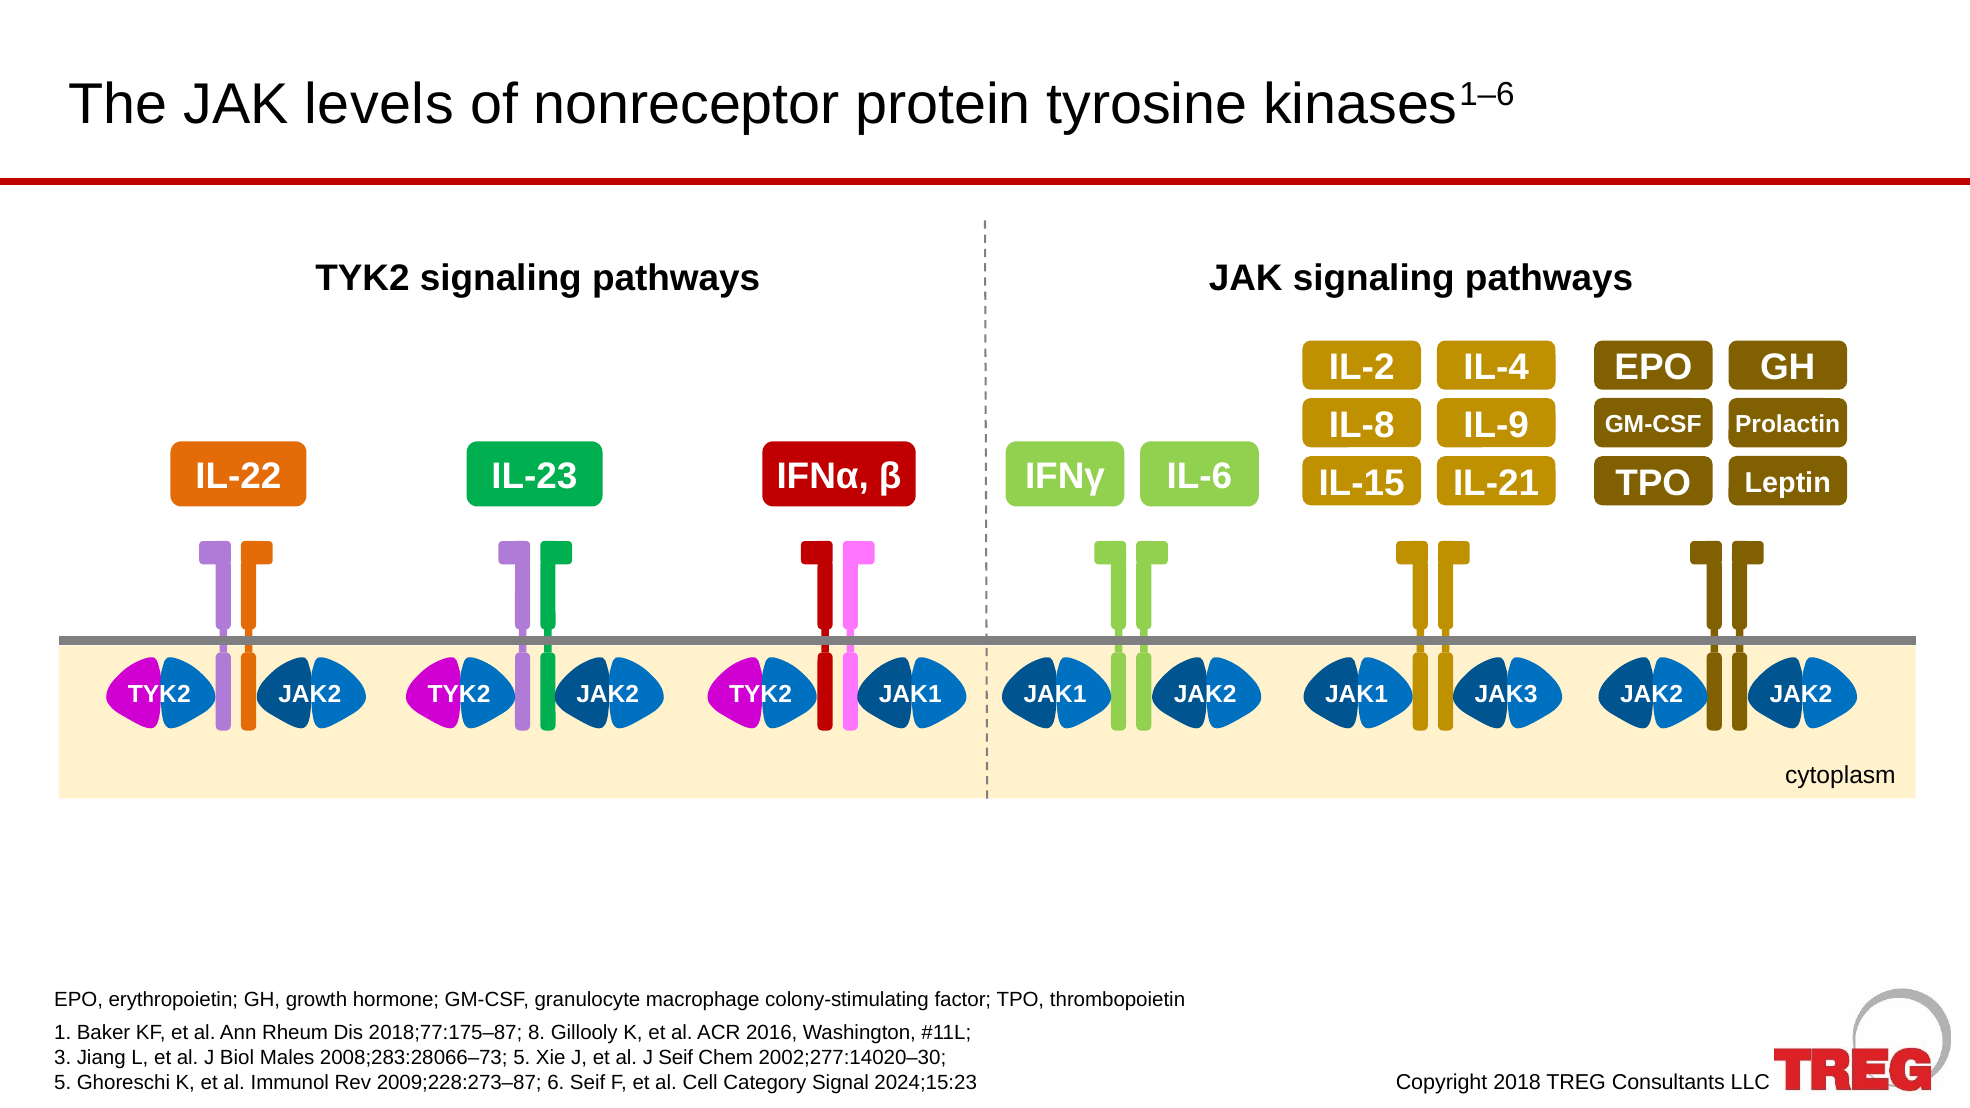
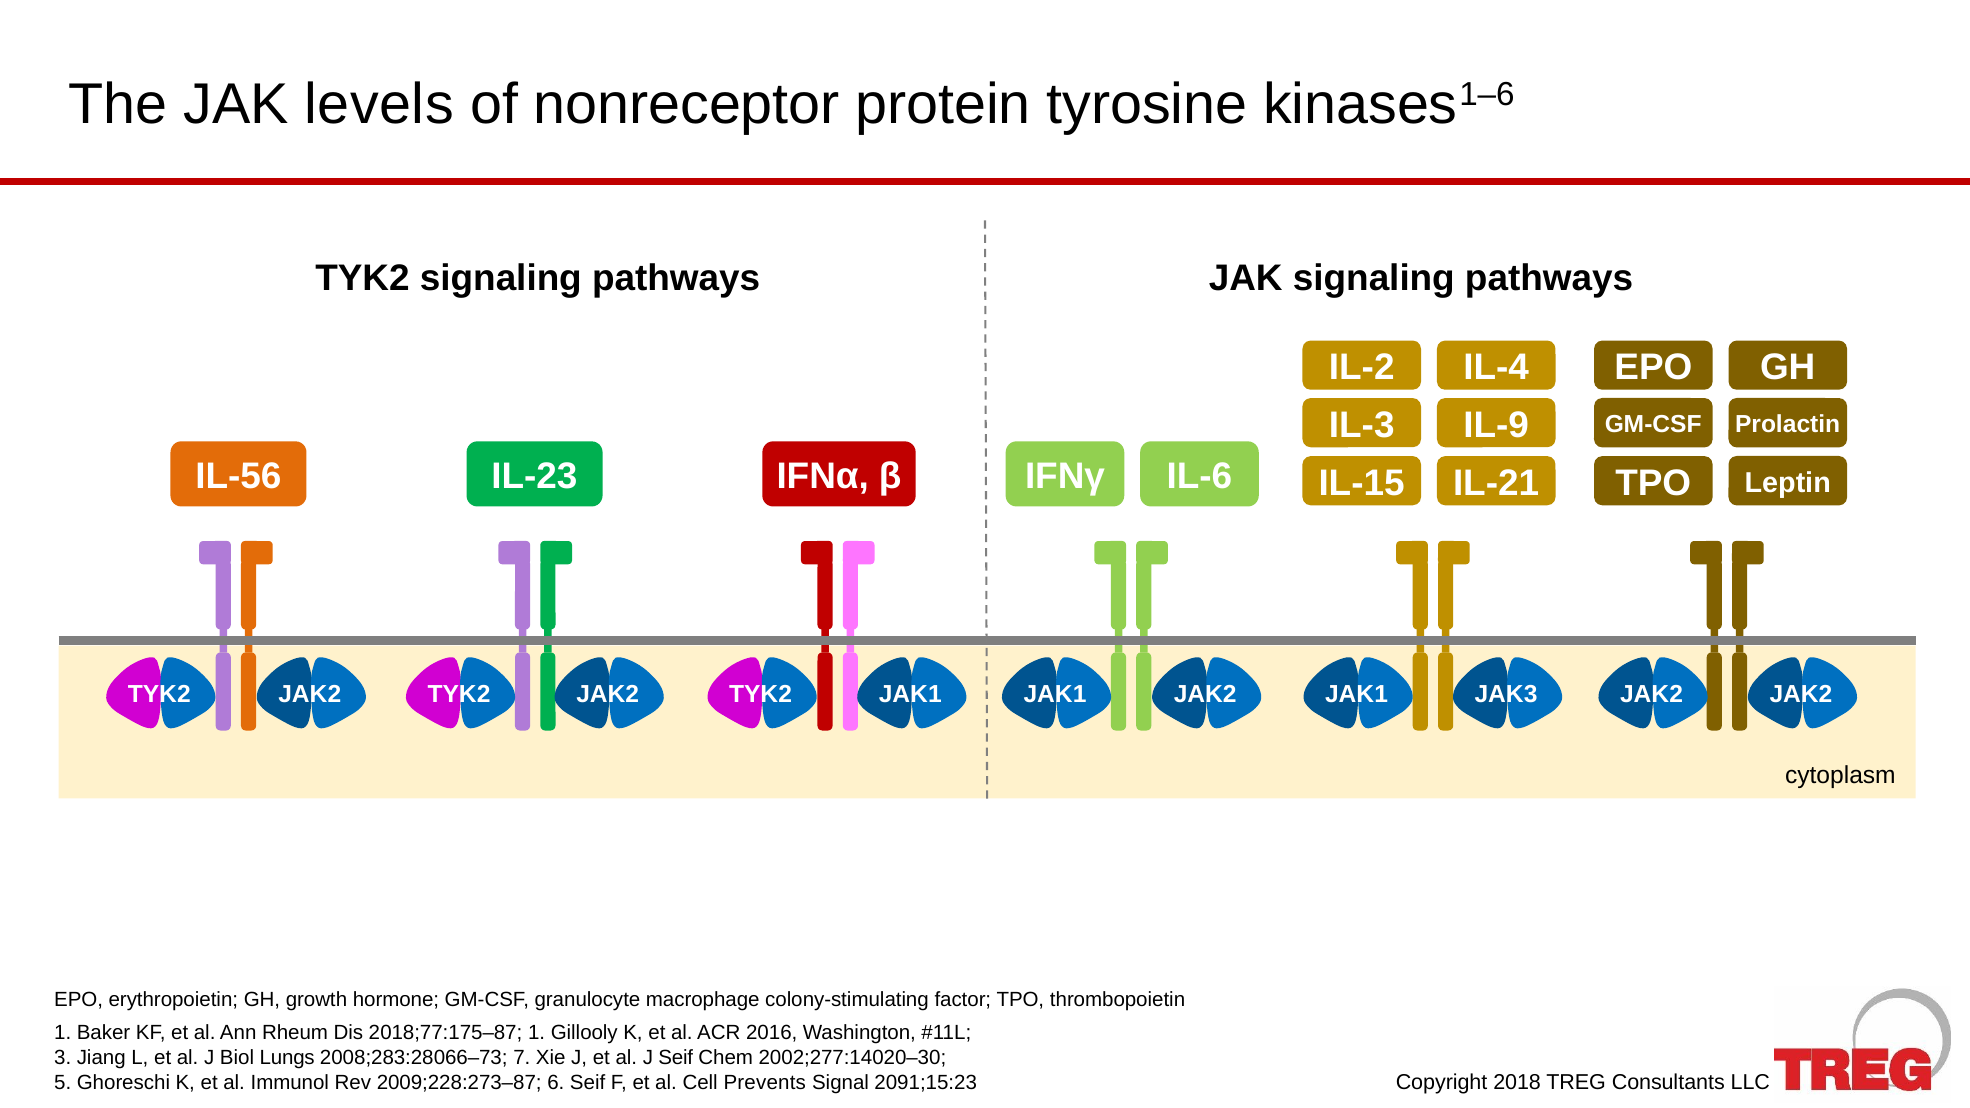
IL-8: IL-8 -> IL-3 (1362, 425)
IL-22: IL-22 -> IL-56 (238, 476)
2018;77:175–87 8: 8 -> 1 (537, 1033)
Males: Males -> Lungs (287, 1058)
2008;283:28066–73 5: 5 -> 7 (522, 1058)
Category: Category -> Prevents (765, 1082)
2024;15:23: 2024;15:23 -> 2091;15:23 (926, 1082)
